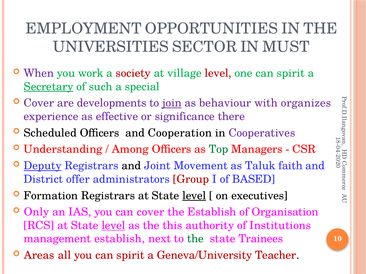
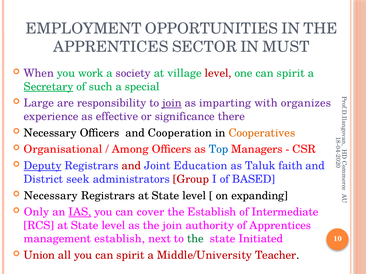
UNIVERSITIES: UNIVERSITIES -> APPRENTICES (111, 47)
society colour: red -> purple (133, 73)
Cover: Cover -> Large (39, 103)
developments: developments -> responsibility (112, 103)
behaviour: behaviour -> imparting (225, 103)
Scheduled: Scheduled -> Necessary (50, 133)
Cooperatives colour: purple -> orange (262, 133)
Understanding: Understanding -> Organisational (63, 150)
Top colour: green -> blue (219, 150)
and colour: black -> red (131, 166)
Movement: Movement -> Education (201, 166)
offer: offer -> seek (78, 179)
Formation: Formation -> Necessary (51, 196)
level underline: present -> none (194, 196)
executives: executives -> expanding (260, 196)
IAS underline: none -> present (80, 212)
Organisation: Organisation -> Intermediate (285, 212)
level underline: present -> none (113, 226)
the this: this -> join (172, 226)
of Institutions: Institutions -> Apprentices (280, 226)
Trainees: Trainees -> Initiated (261, 239)
Areas: Areas -> Union (39, 256)
Geneva/University: Geneva/University -> Middle/University (204, 256)
